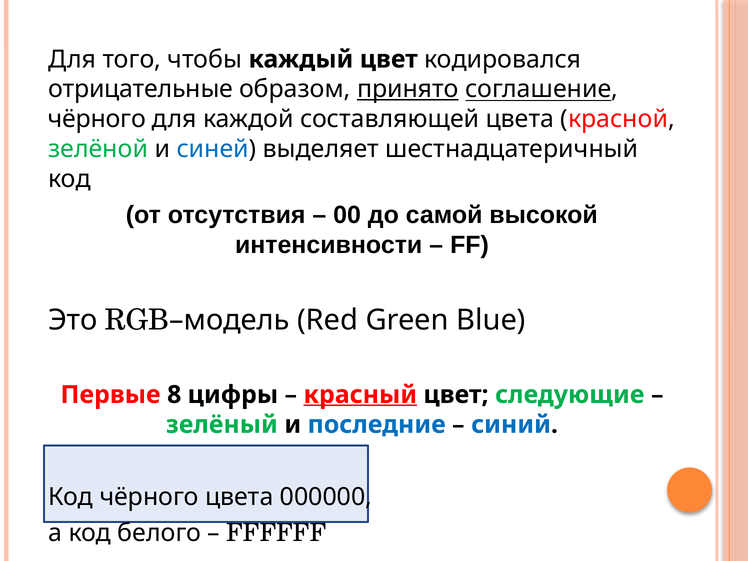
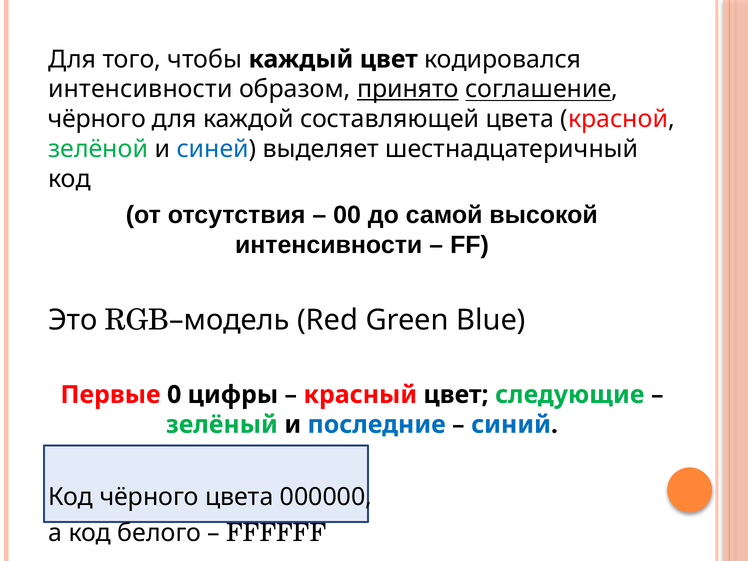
отрицательные: отрицательные -> интенсивности (140, 89)
8: 8 -> 0 (174, 395)
красный underline: present -> none (360, 395)
